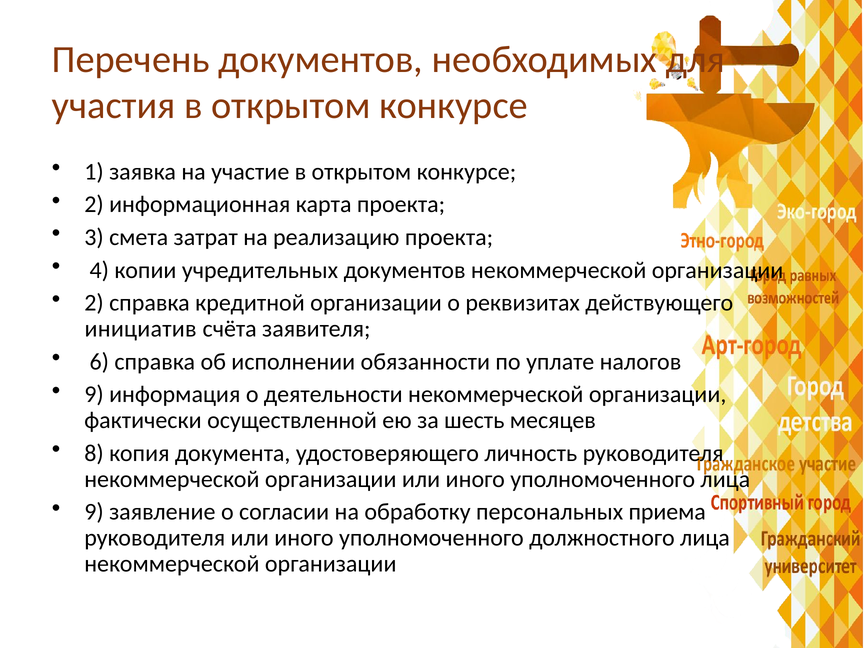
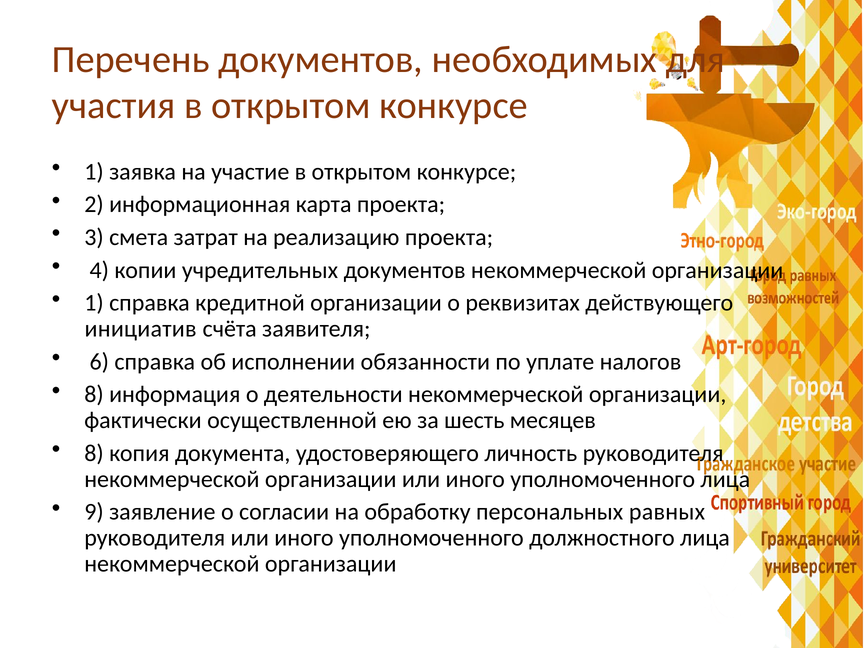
2: 2 -> 1 (94, 303)
9: 9 -> 8 (94, 394)
приема: приема -> равных (667, 512)
